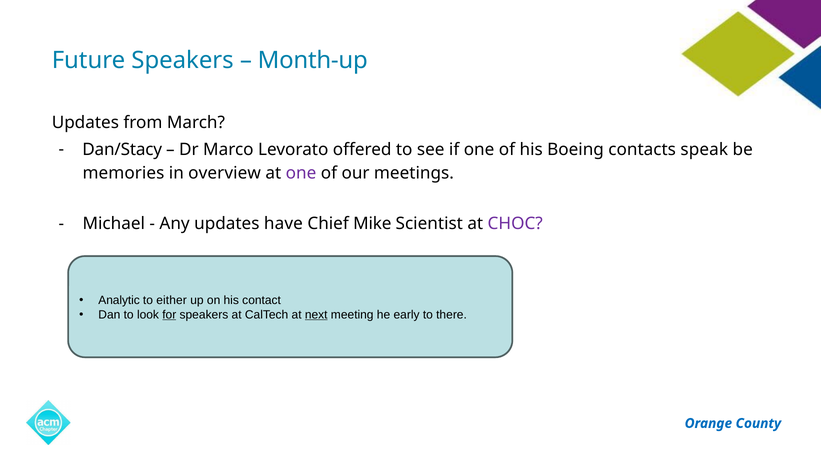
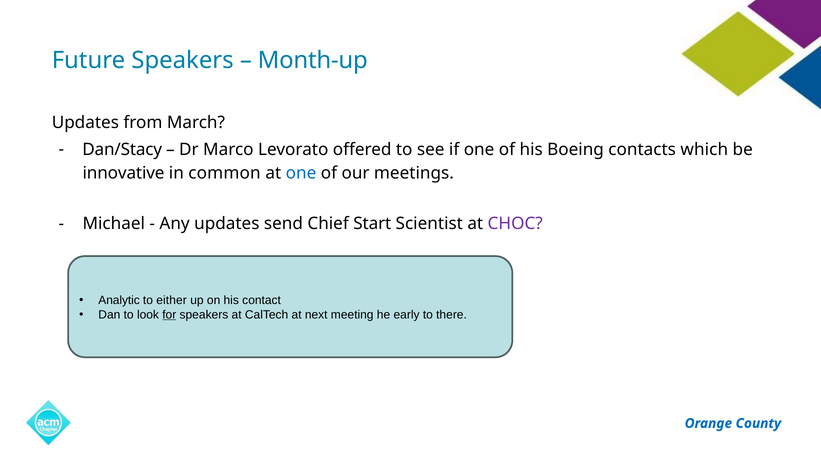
speak: speak -> which (704, 149)
memories: memories -> innovative (124, 173)
overview: overview -> common (225, 173)
one colour: purple -> blue (301, 173)
have: have -> send (283, 224)
Mike: Mike -> Start (372, 224)
next underline: present -> none (316, 315)
